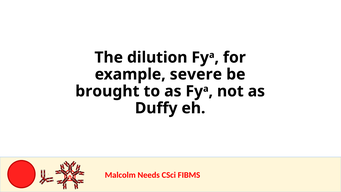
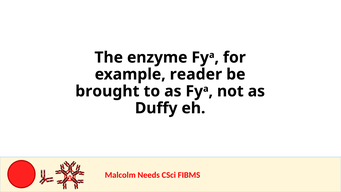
dilution: dilution -> enzyme (157, 57)
severe: severe -> reader (196, 74)
